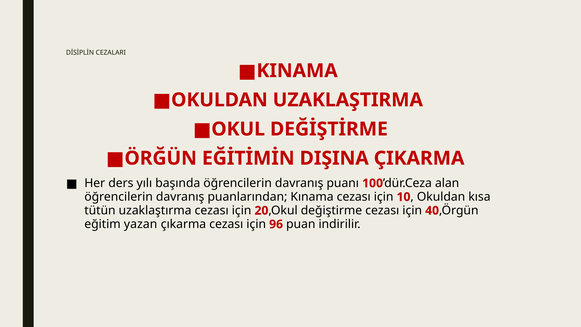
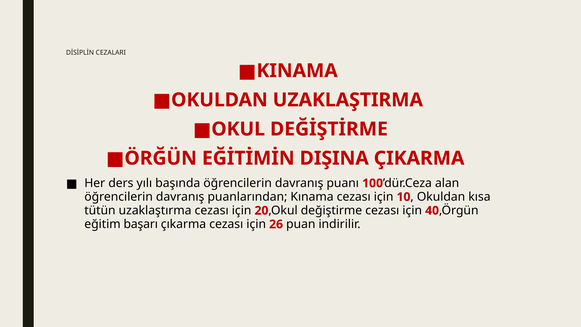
yazan: yazan -> başarı (141, 224)
96: 96 -> 26 (276, 224)
